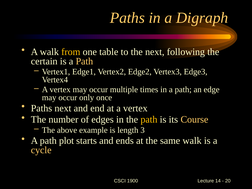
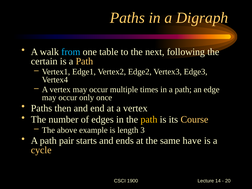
from colour: yellow -> light blue (71, 52)
Paths next: next -> then (63, 108)
plot: plot -> pair (66, 141)
same walk: walk -> have (192, 141)
